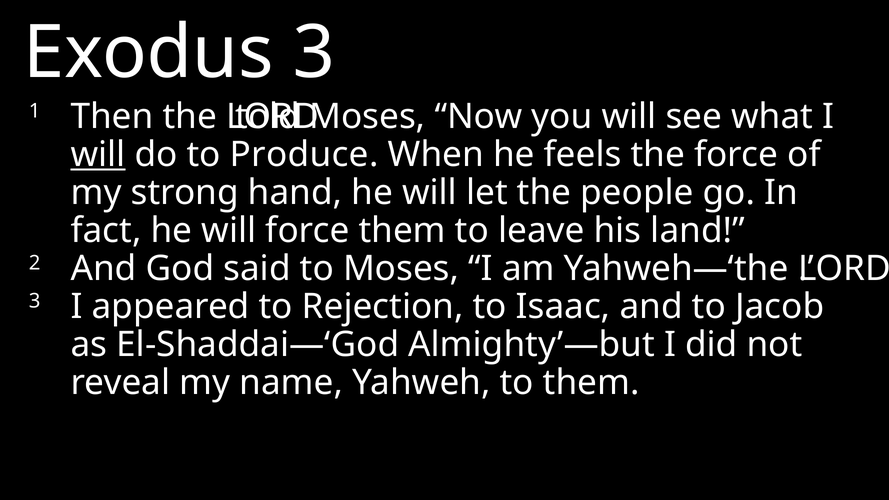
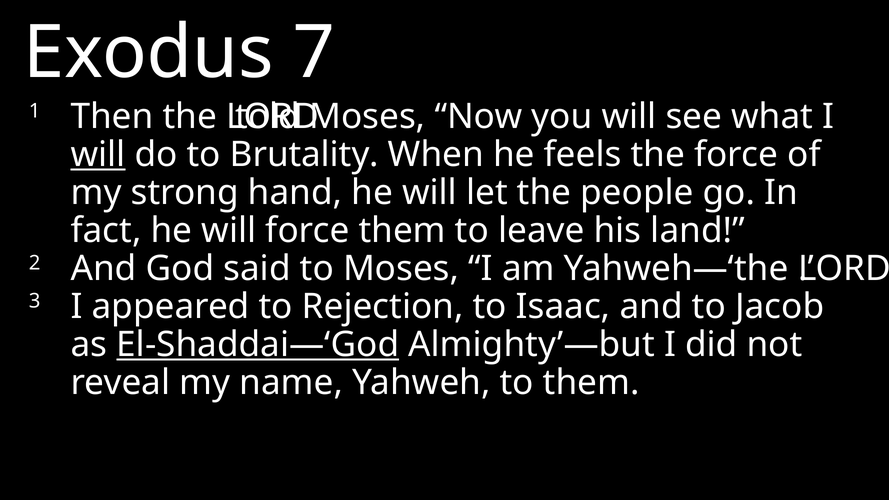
Exodus 3: 3 -> 7 (314, 53)
Produce: Produce -> Brutality (304, 154)
El-Shaddai—‘God underline: none -> present (258, 345)
